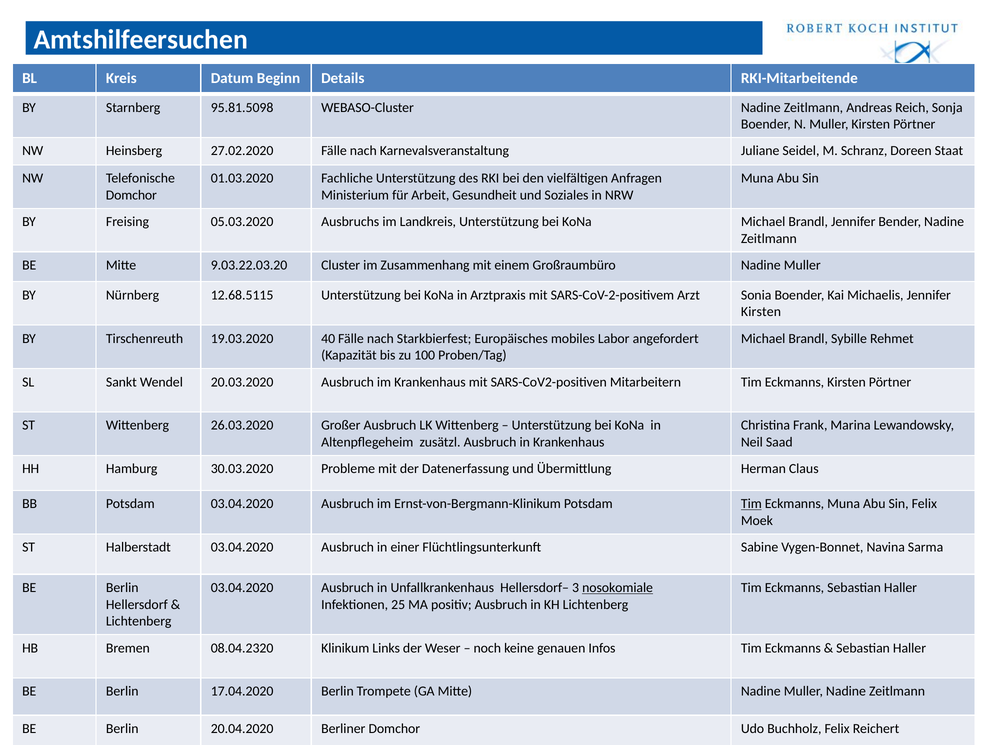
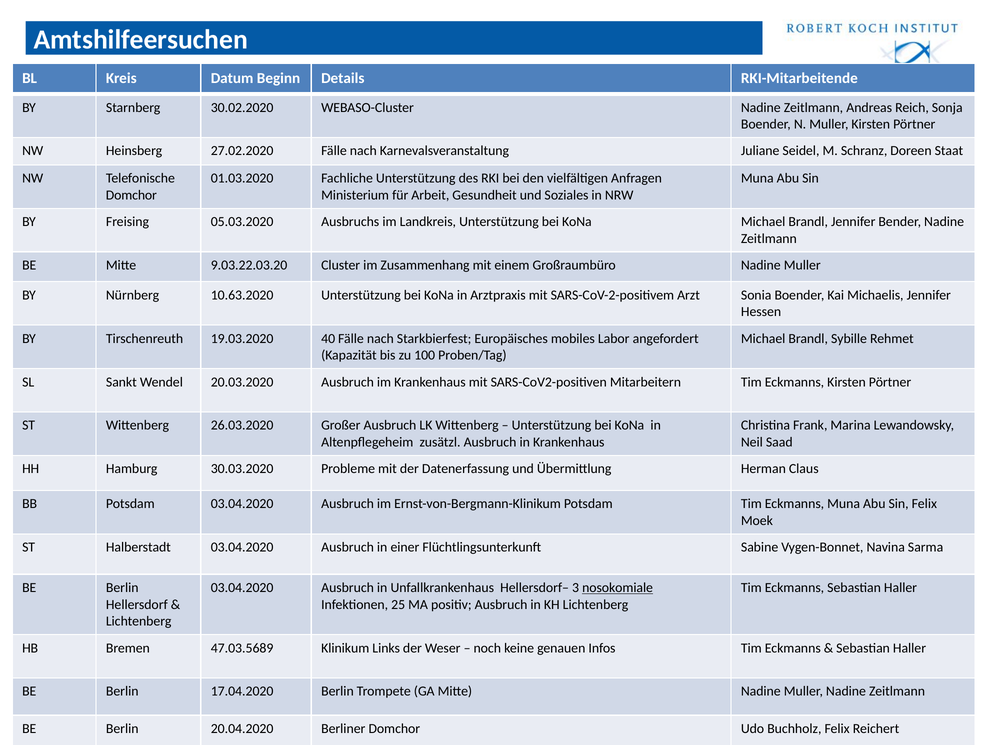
95.81.5098: 95.81.5098 -> 30.02.2020 (242, 107)
12.68.5115: 12.68.5115 -> 10.63.2020 (242, 295)
Kirsten: Kirsten -> Hessen (761, 312)
Tim underline: present -> none (751, 504)
08.04.2320: 08.04.2320 -> 47.03.5689 (242, 648)
